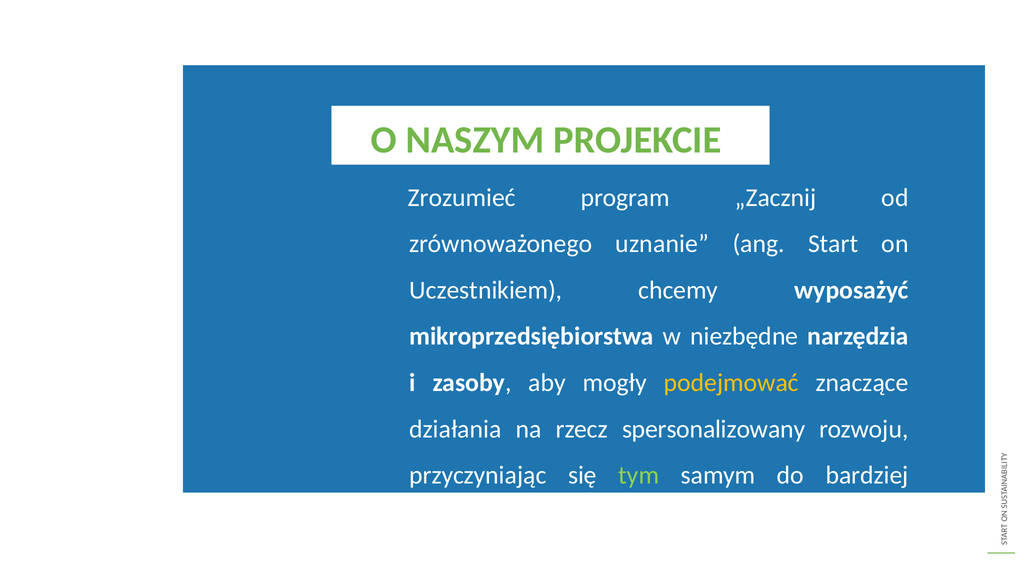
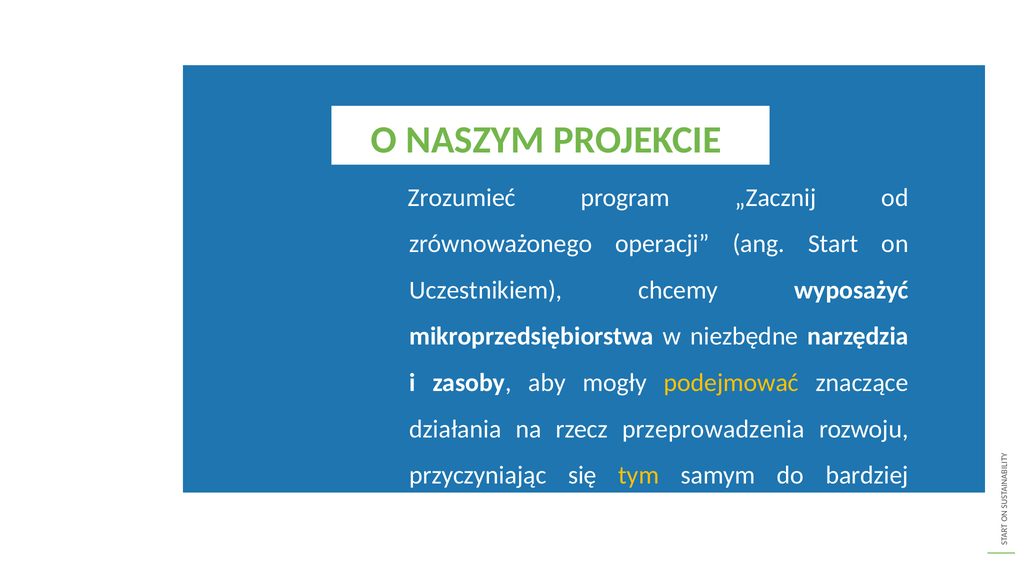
uznanie: uznanie -> operacji (662, 244)
spersonalizowany: spersonalizowany -> przeprowadzenia (713, 429)
tym colour: light green -> yellow (639, 475)
